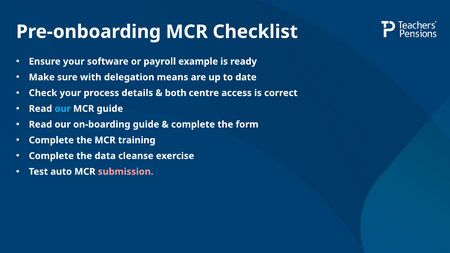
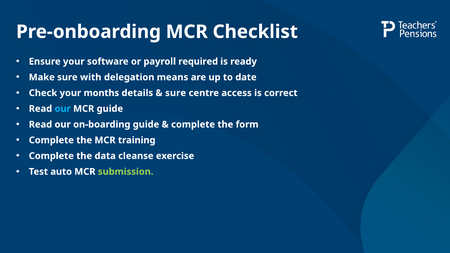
example: example -> required (198, 62)
process: process -> months (101, 93)
both: both -> sure (176, 93)
submission colour: pink -> light green (126, 172)
